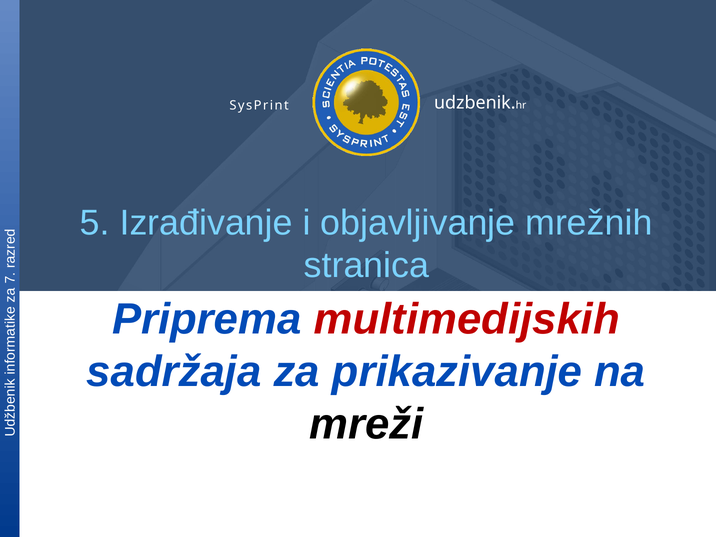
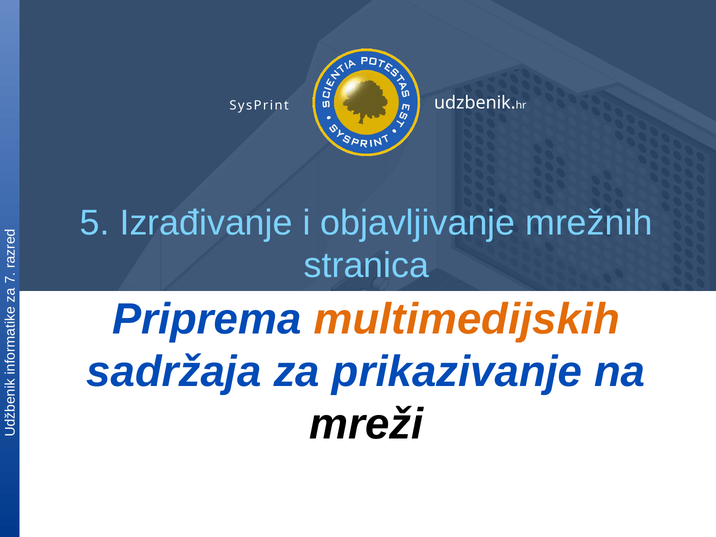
multimedijskih colour: red -> orange (467, 319)
